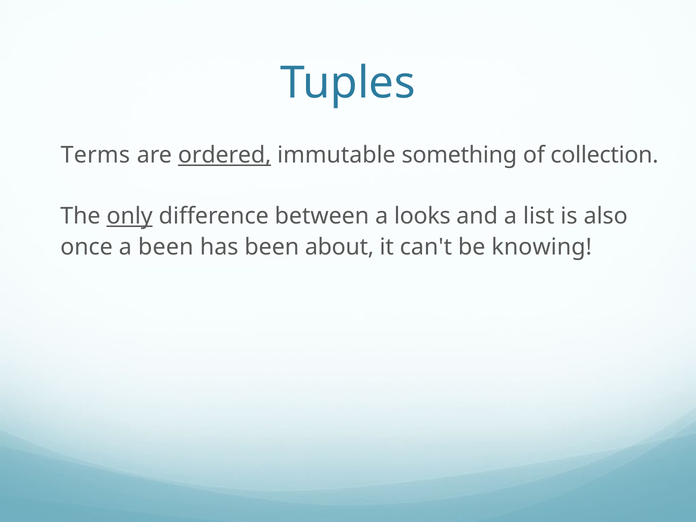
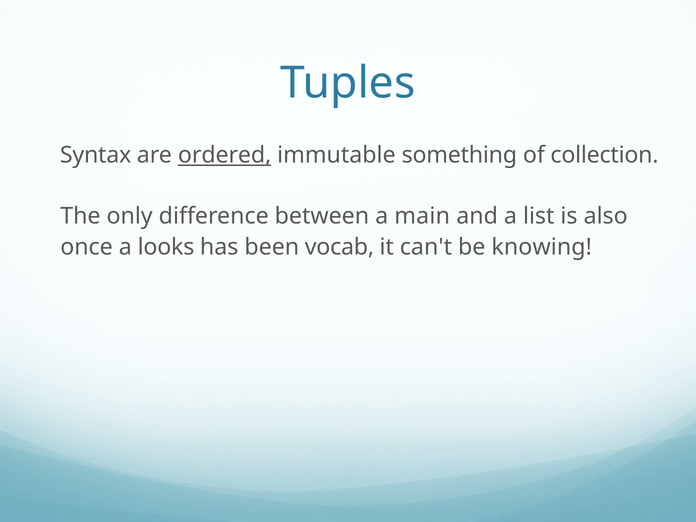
Terms: Terms -> Syntax (96, 155)
only underline: present -> none (130, 216)
looks: looks -> main (422, 216)
a been: been -> looks (166, 247)
about: about -> vocab (339, 247)
